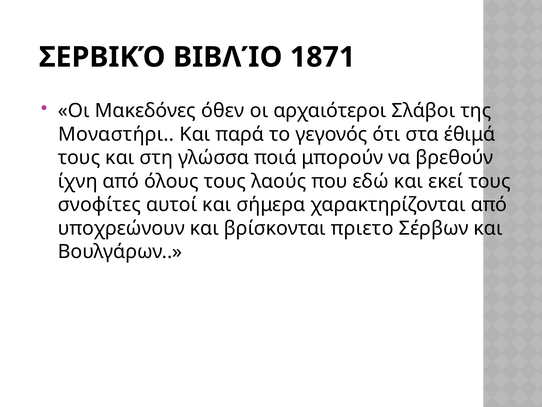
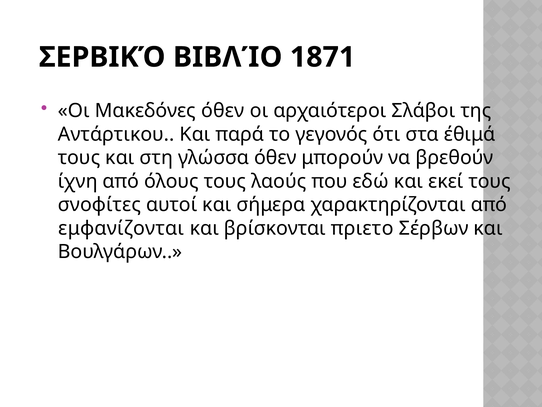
Μοναστήρι: Μοναστήρι -> Αντάρτικου (116, 134)
γλώσσα ποιά: ποιά -> όθεν (275, 158)
υποχρεώνουν: υποχρεώνουν -> εμφανίζονται (121, 228)
